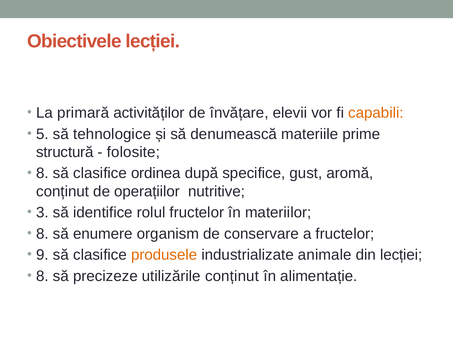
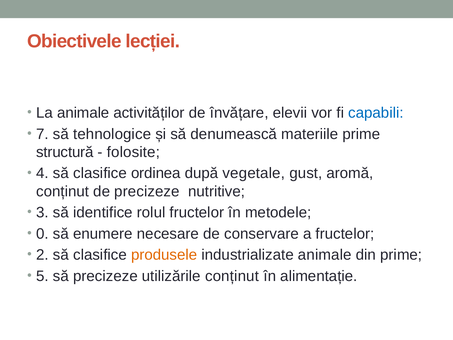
La primară: primară -> animale (83, 113)
capabili colour: orange -> blue (376, 113)
5: 5 -> 7 (43, 134)
8: 8 -> 4 (43, 173)
specifice: specifice -> vegetale (254, 173)
de operațiilor: operațiilor -> precizeze (147, 191)
materiilor: materiilor -> metodele (278, 212)
8: 8 -> 0 (43, 234)
organism: organism -> necesare (168, 234)
9: 9 -> 2 (43, 255)
din lecției: lecției -> prime (401, 255)
8: 8 -> 5 (43, 276)
